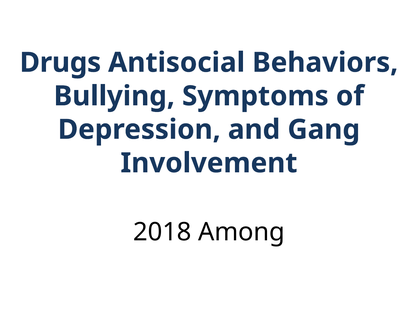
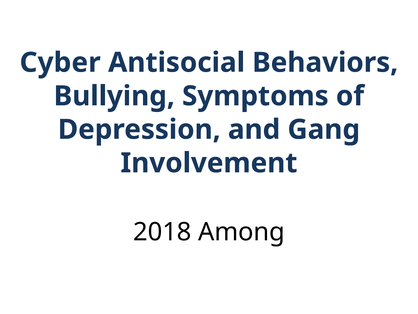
Drugs: Drugs -> Cyber (60, 63)
